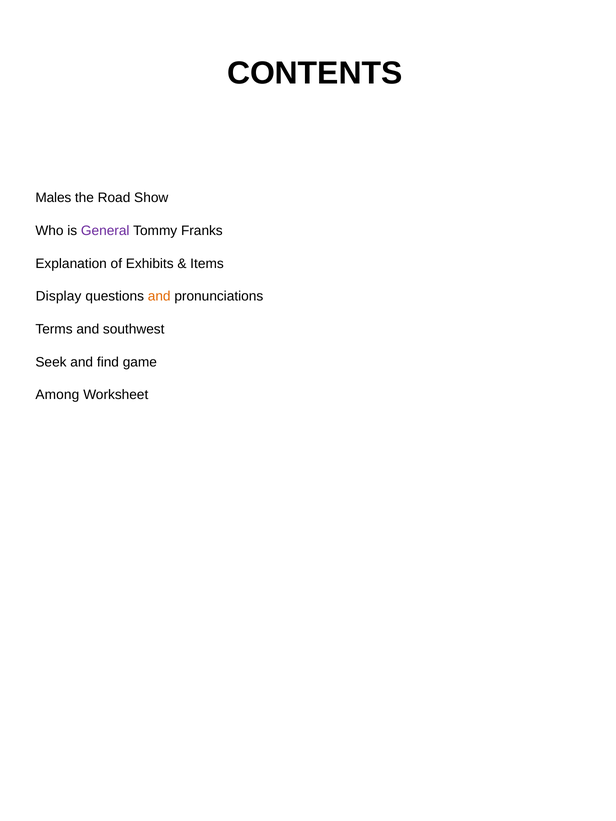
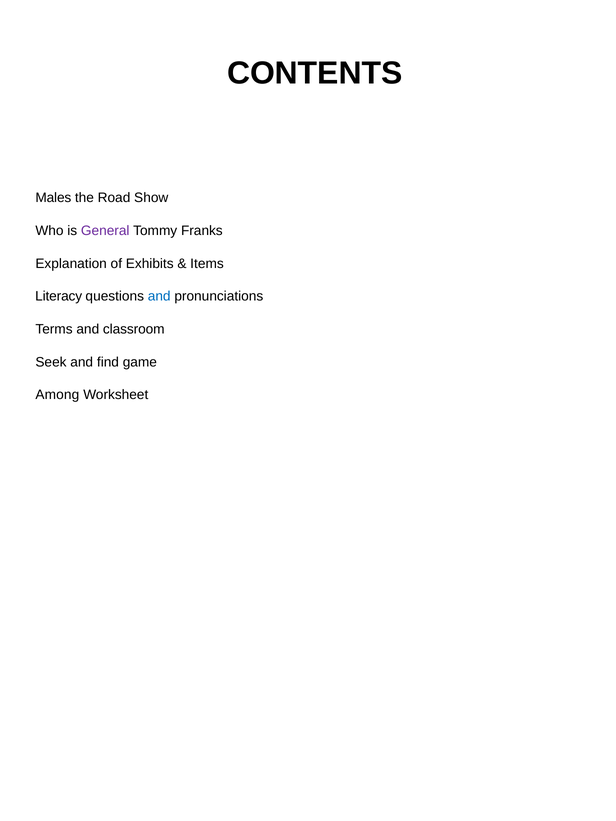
Display: Display -> Literacy (59, 297)
and colour: orange -> blue (159, 297)
southwest: southwest -> classroom (134, 329)
